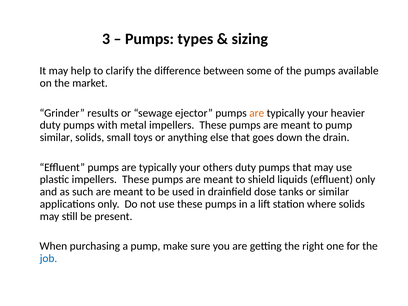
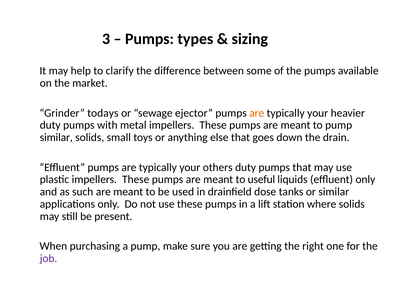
results: results -> todays (103, 113)
shield: shield -> useful (261, 180)
job colour: blue -> purple (49, 258)
